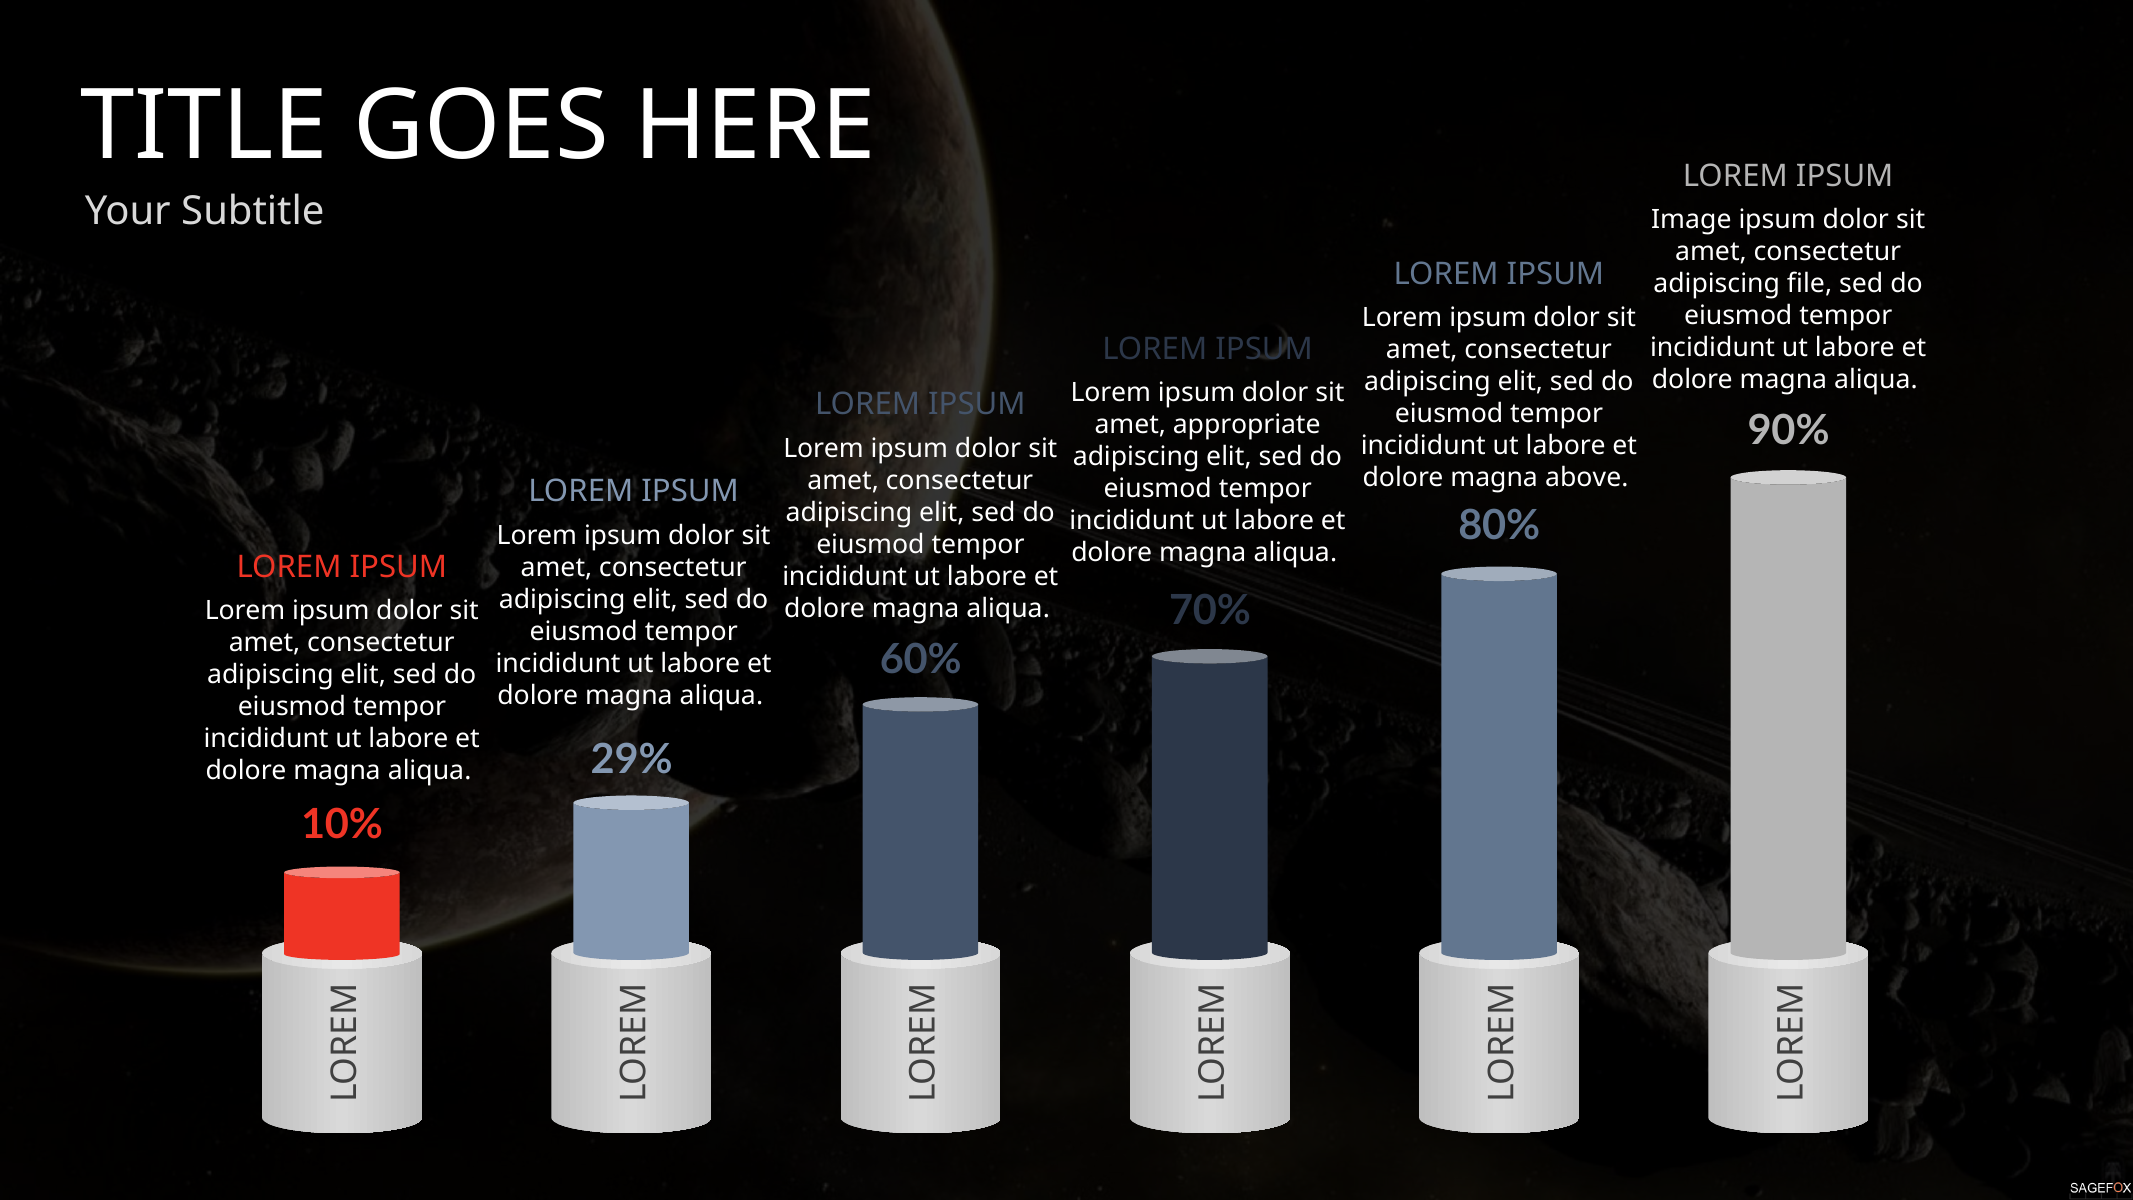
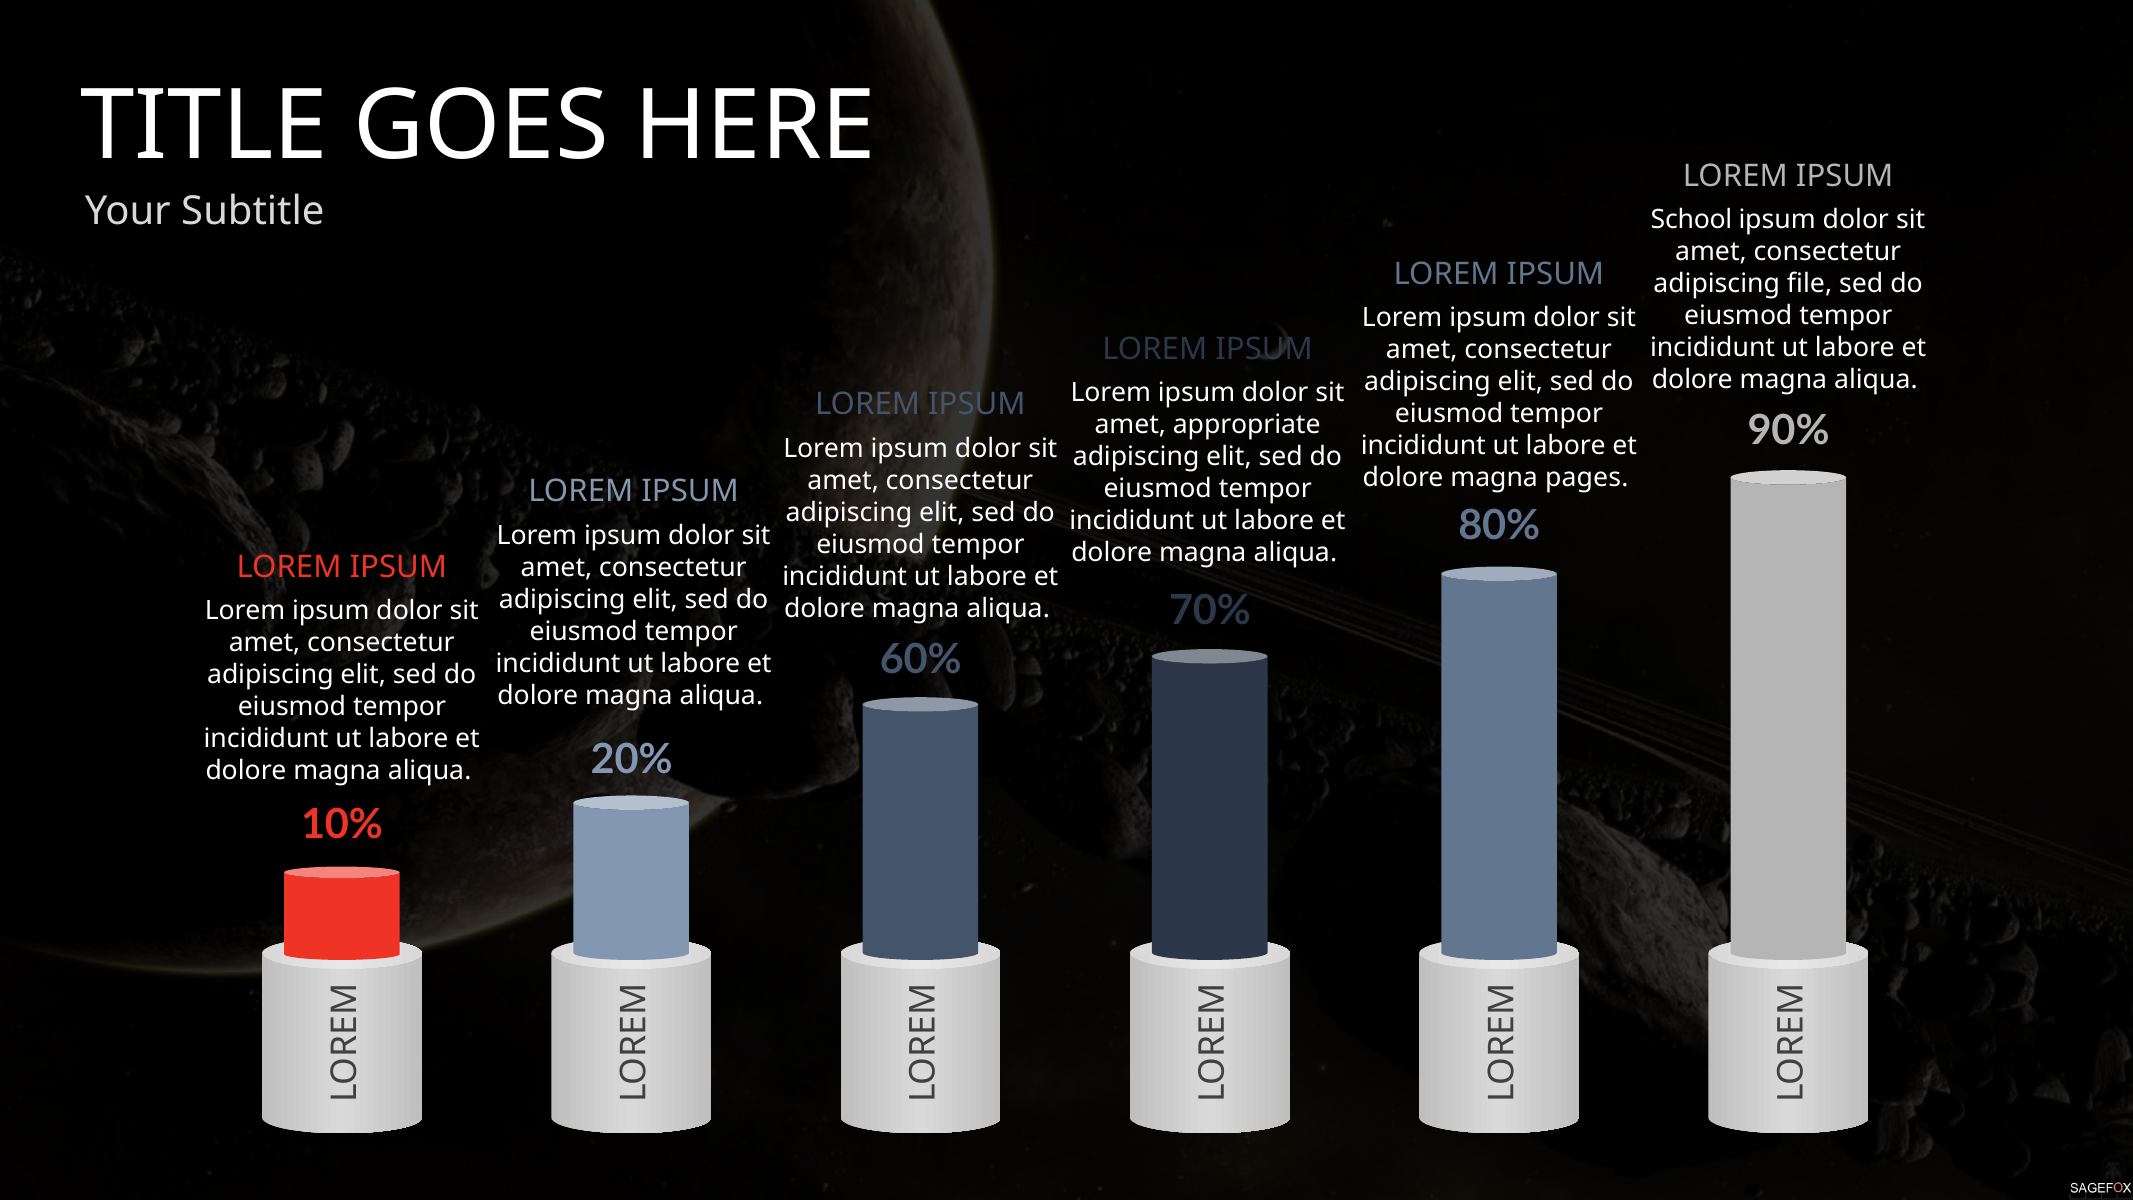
Image: Image -> School (1691, 220)
above: above -> pages (1587, 478)
29%: 29% -> 20% (632, 759)
